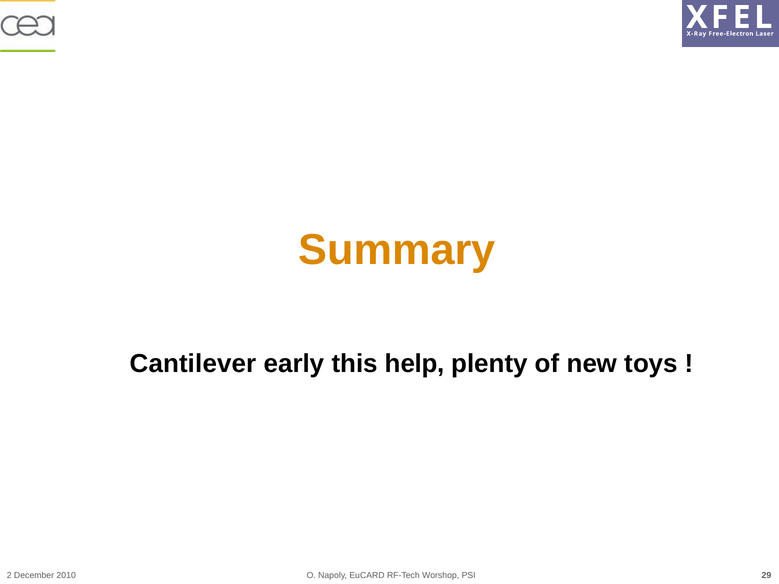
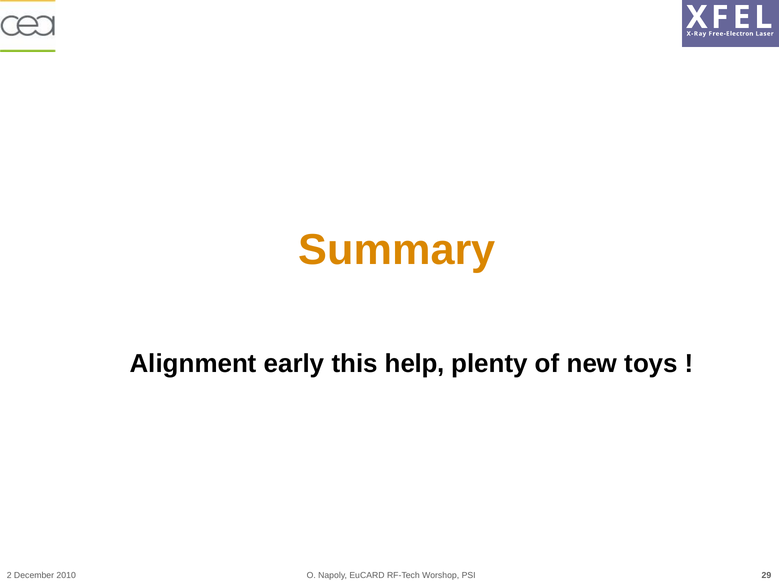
Cantilever: Cantilever -> Alignment (193, 364)
